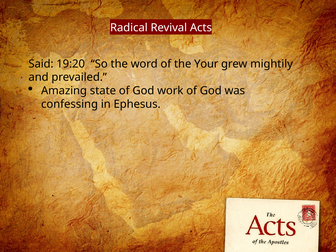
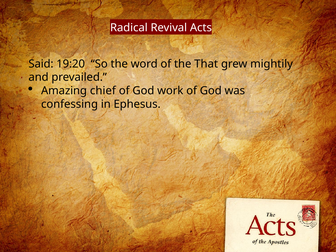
Your: Your -> That (206, 64)
state: state -> chief (103, 91)
